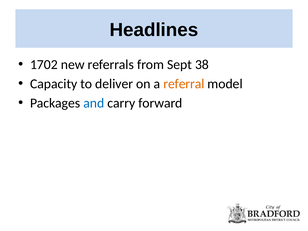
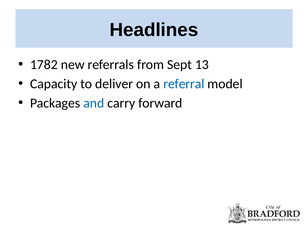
1702: 1702 -> 1782 (44, 65)
38: 38 -> 13 (202, 65)
referral colour: orange -> blue (184, 84)
